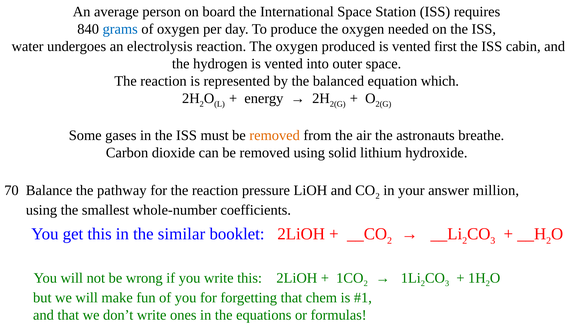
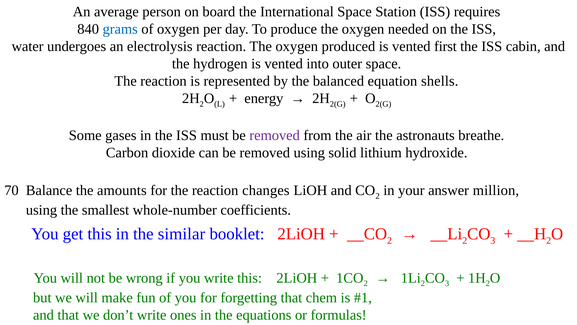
which: which -> shells (440, 81)
removed colour: orange -> purple (275, 135)
pathway: pathway -> amounts (122, 190)
pressure: pressure -> changes (266, 190)
